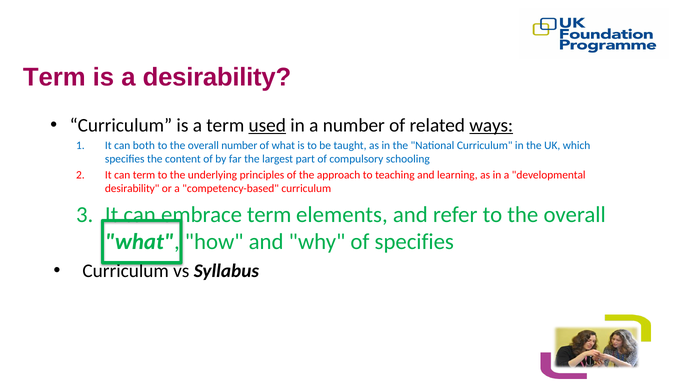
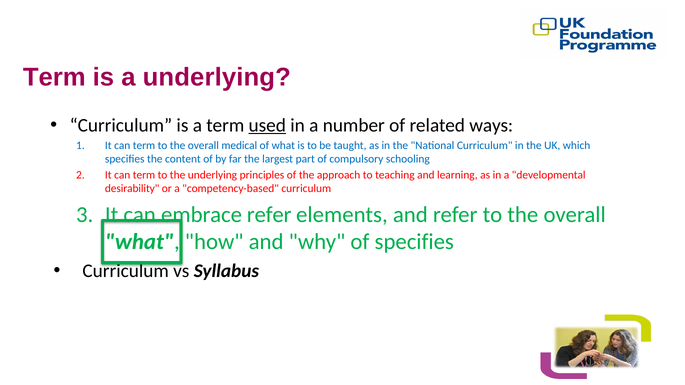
a desirability: desirability -> underlying (217, 77)
ways underline: present -> none (491, 125)
both: both -> term (144, 145)
overall number: number -> medical (239, 145)
term: term -> refer (269, 215)
